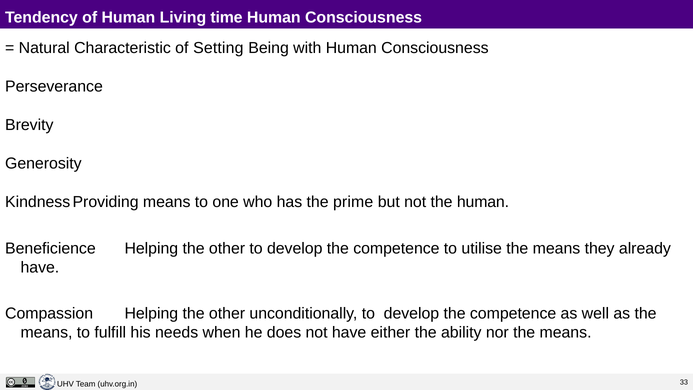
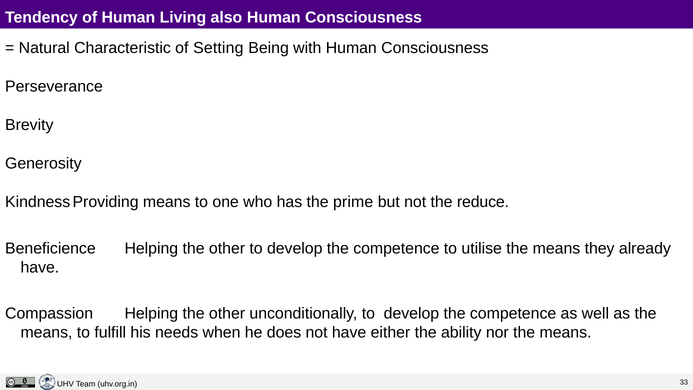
time: time -> also (226, 18)
the human: human -> reduce (483, 202)
